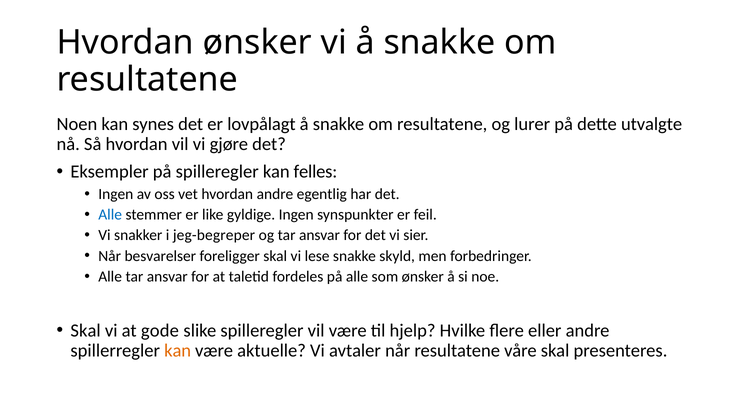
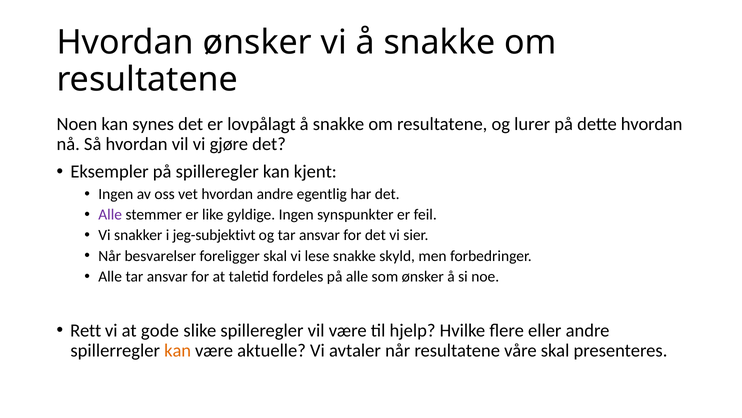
dette utvalgte: utvalgte -> hvordan (652, 124)
felles: felles -> kjent (315, 172)
Alle colour: blue -> purple (110, 214)
jeg-begreper: jeg-begreper -> jeg-subjektivt (214, 235)
Skal: Skal -> Rett (86, 330)
